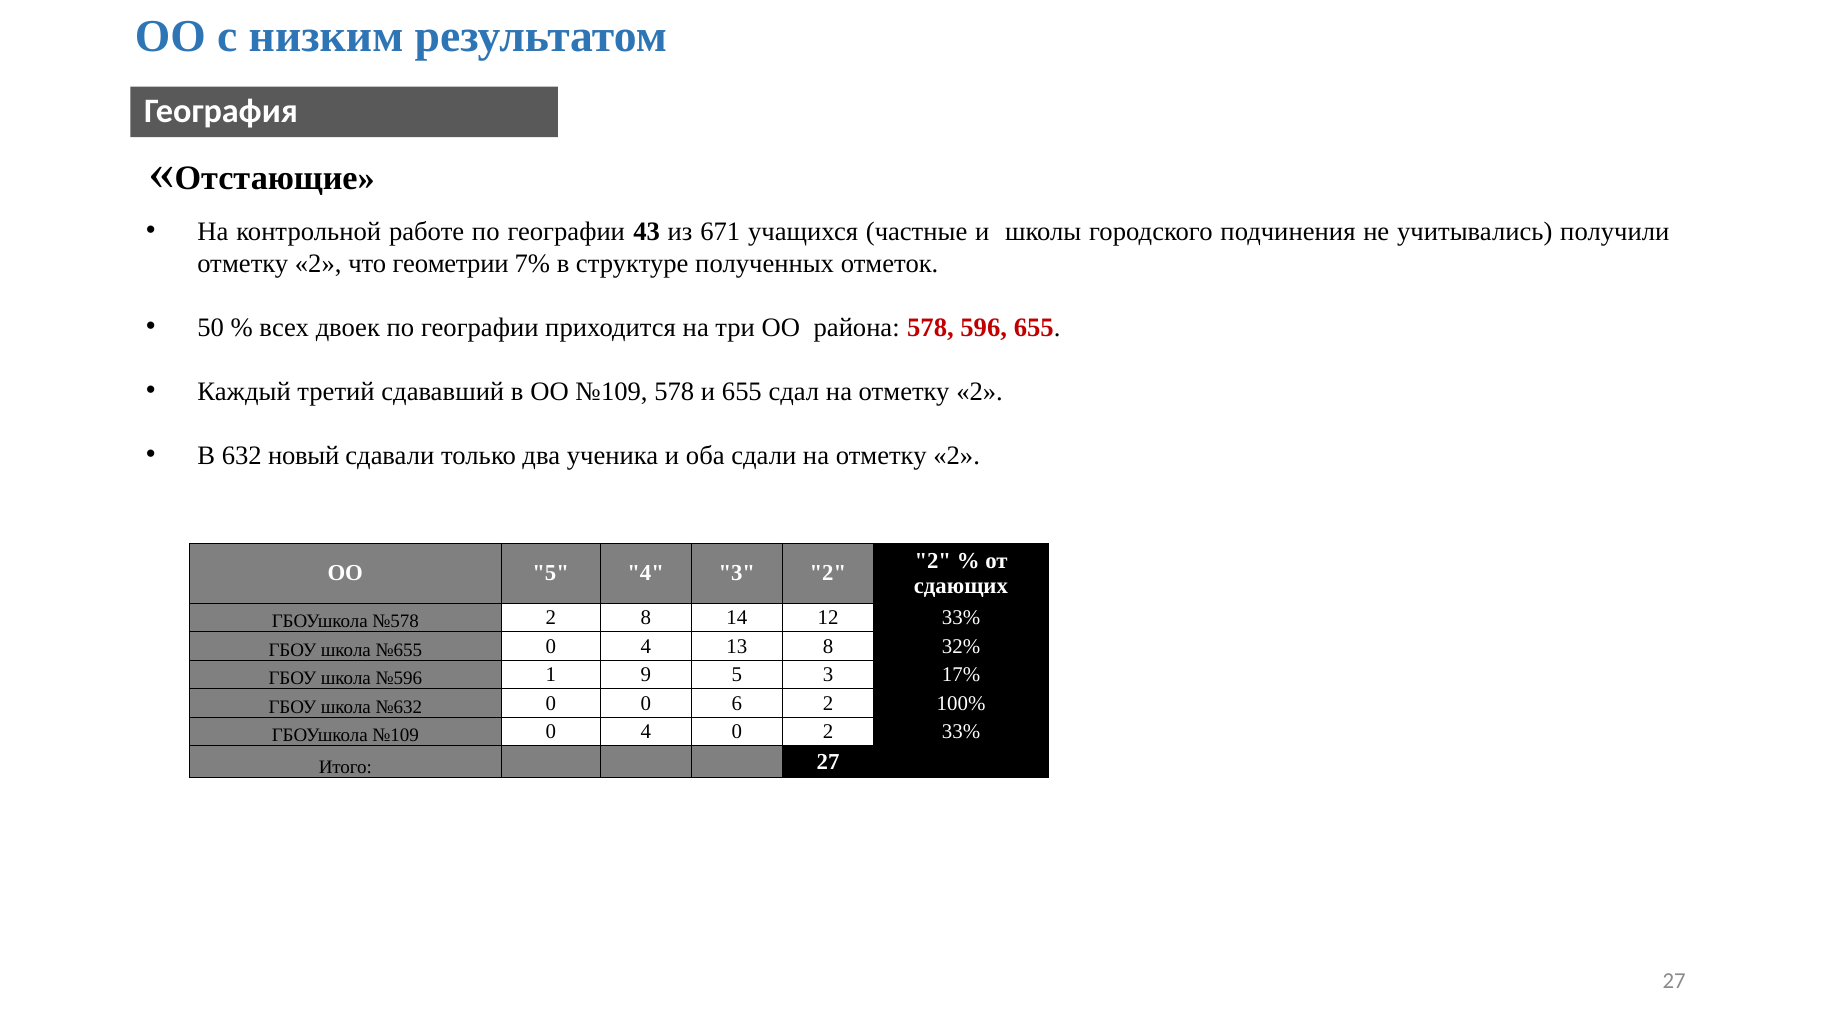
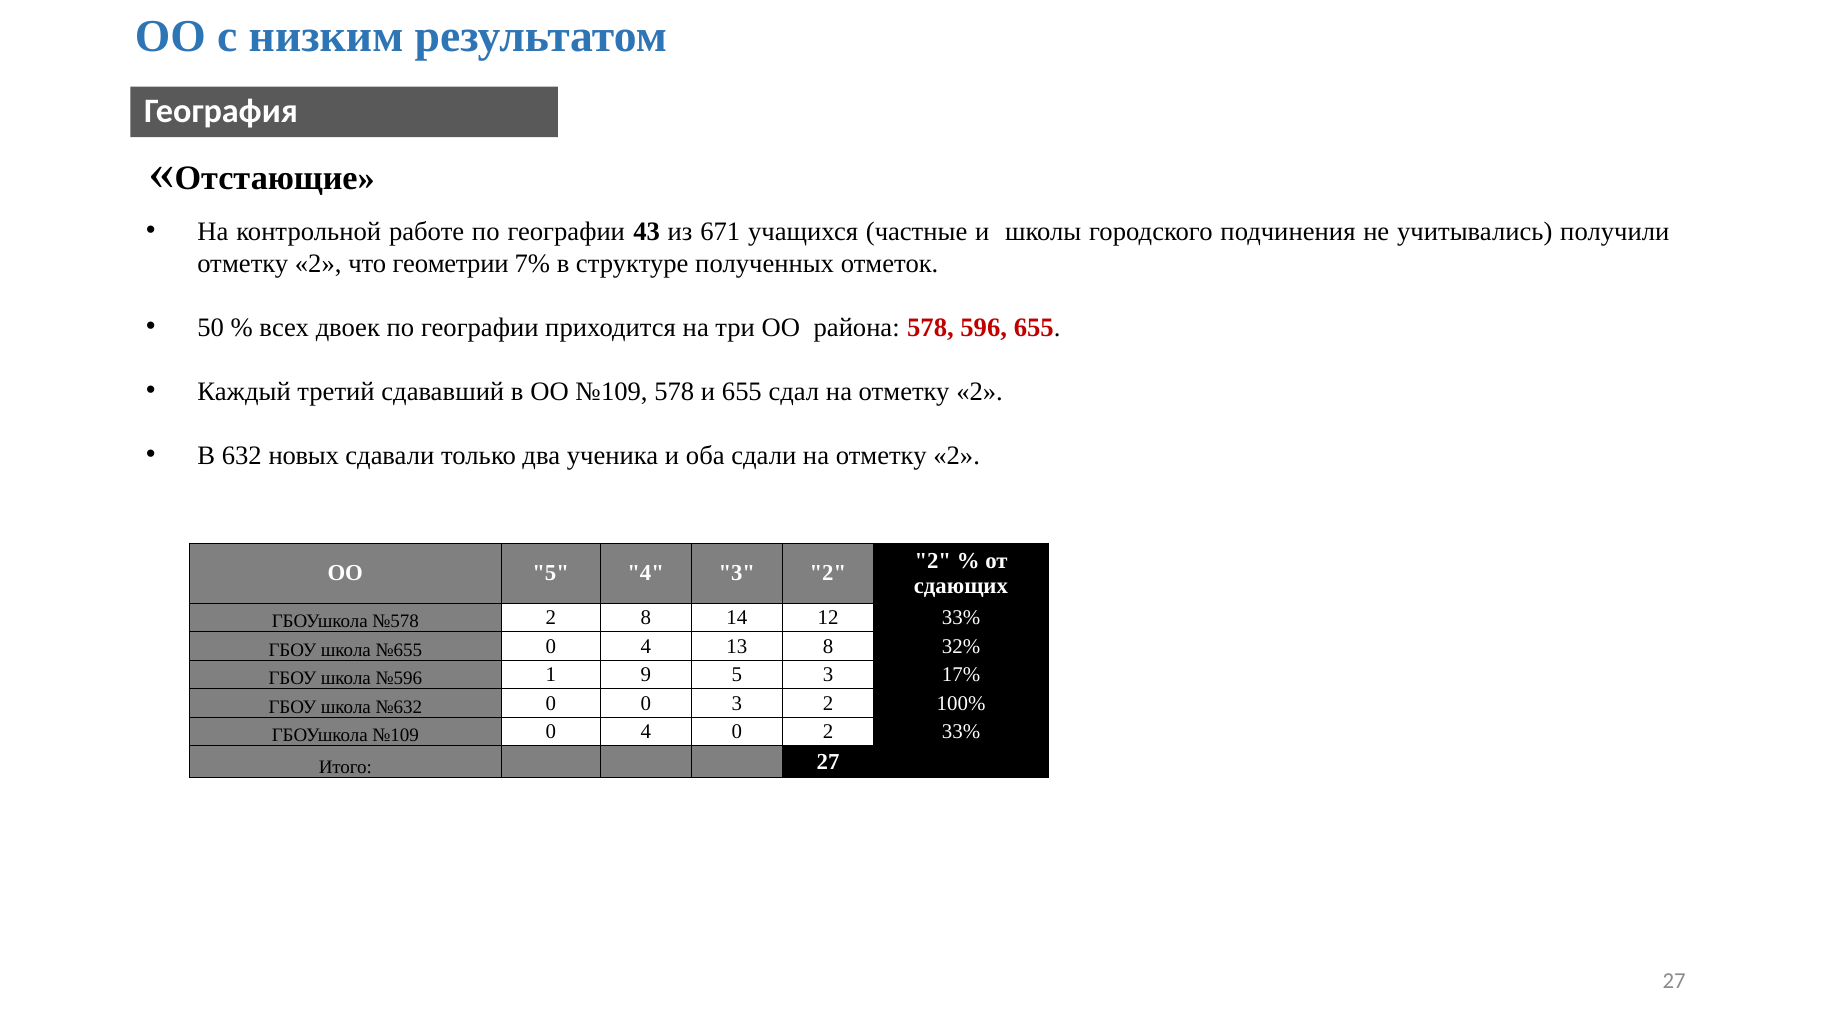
новый: новый -> новых (304, 455)
0 6: 6 -> 3 (737, 703)
